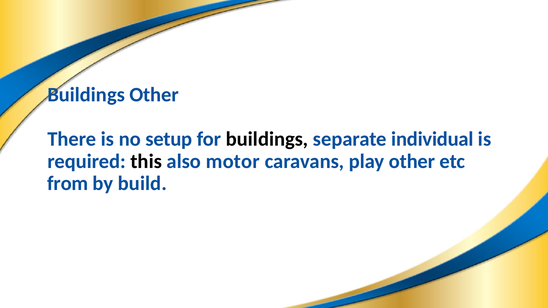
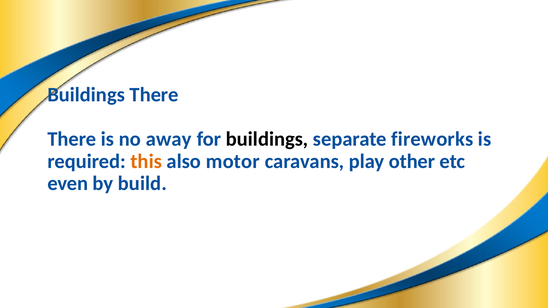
Buildings Other: Other -> There (154, 95)
setup: setup -> away (169, 139)
individual: individual -> fireworks (432, 139)
this colour: black -> orange (146, 162)
from: from -> even (68, 184)
